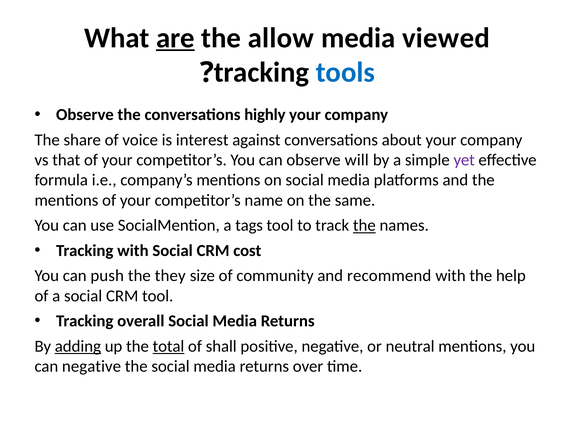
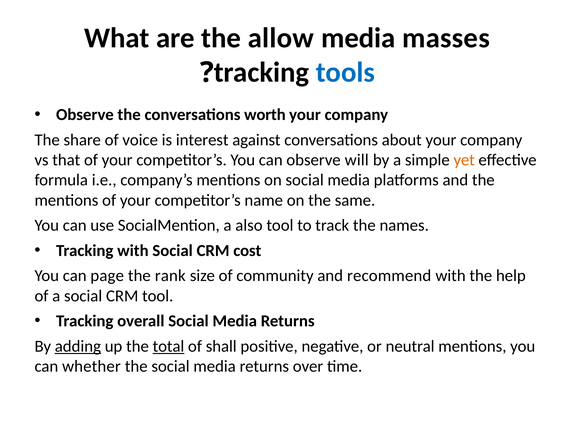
are underline: present -> none (175, 38)
viewed: viewed -> masses (446, 38)
highly: highly -> worth (265, 115)
yet colour: purple -> orange (464, 160)
tags: tags -> also (249, 226)
the underline: present -> none (364, 226)
push: push -> page (107, 276)
they: they -> rank (170, 276)
can negative: negative -> whether (91, 366)
